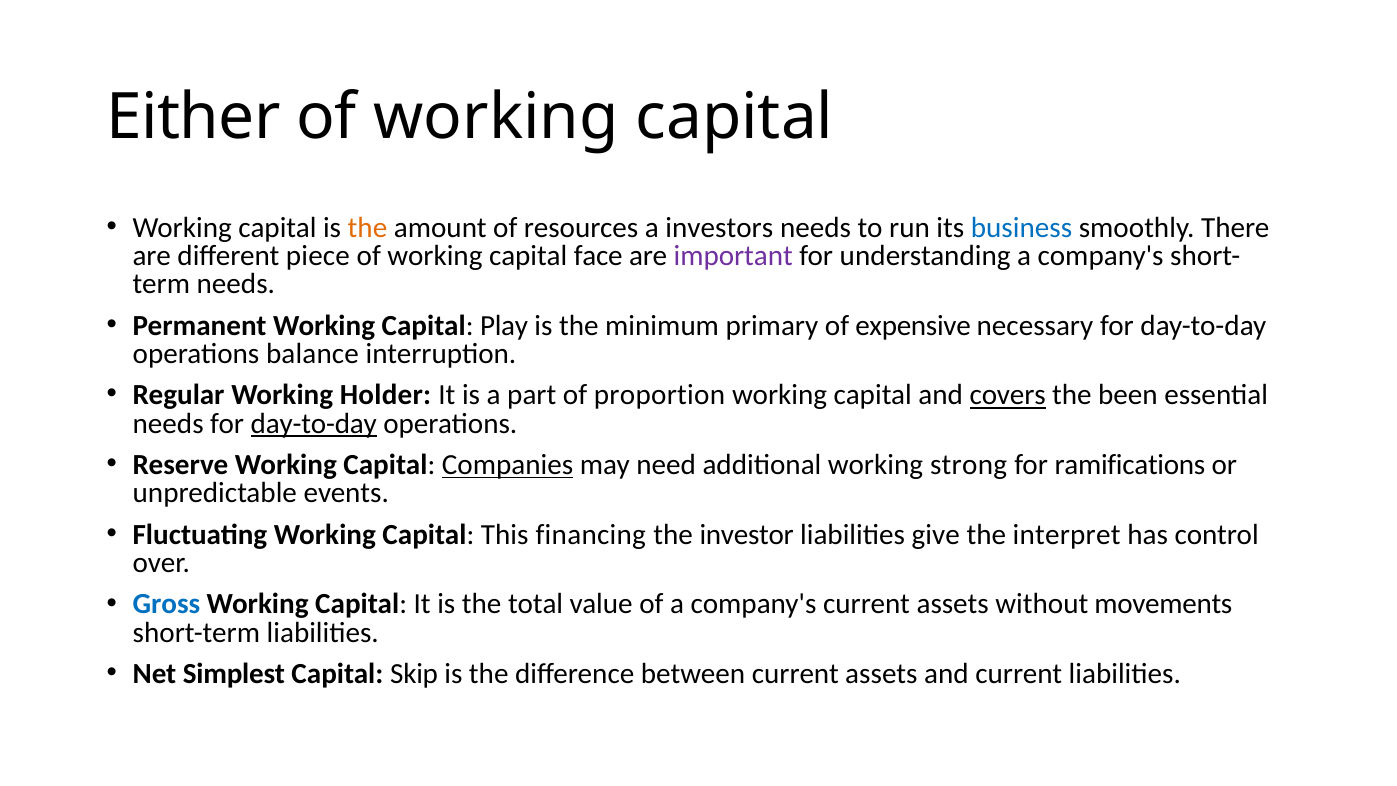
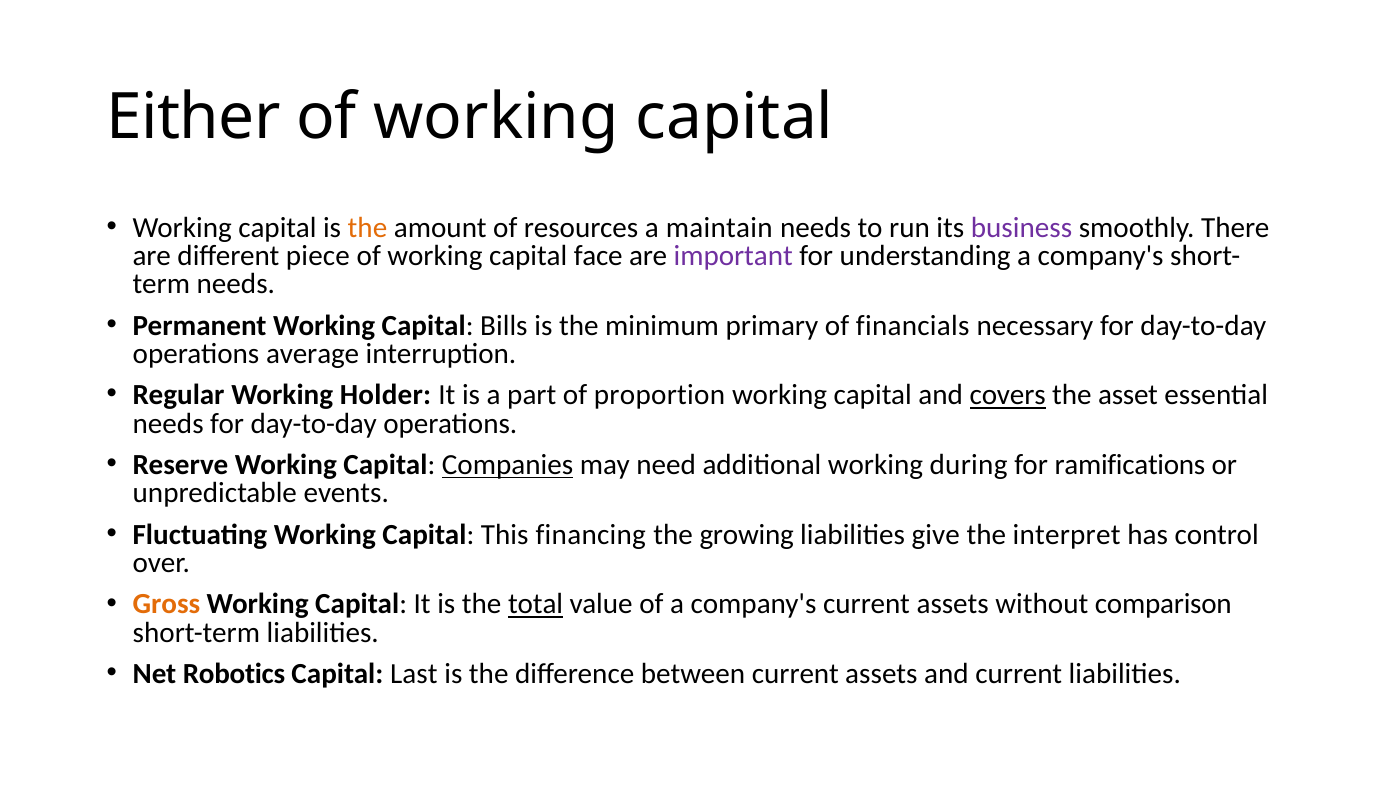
investors: investors -> maintain (719, 227)
business colour: blue -> purple (1022, 227)
Play: Play -> Bills (504, 325)
expensive: expensive -> financials (913, 325)
balance: balance -> average (313, 354)
been: been -> asset (1128, 395)
day-to-day underline: present -> none (314, 423)
strong: strong -> during (969, 465)
investor: investor -> growing (747, 534)
Gross colour: blue -> orange (166, 604)
total underline: none -> present (536, 604)
movements: movements -> comparison (1163, 604)
Simplest: Simplest -> Robotics (234, 674)
Skip: Skip -> Last (414, 674)
